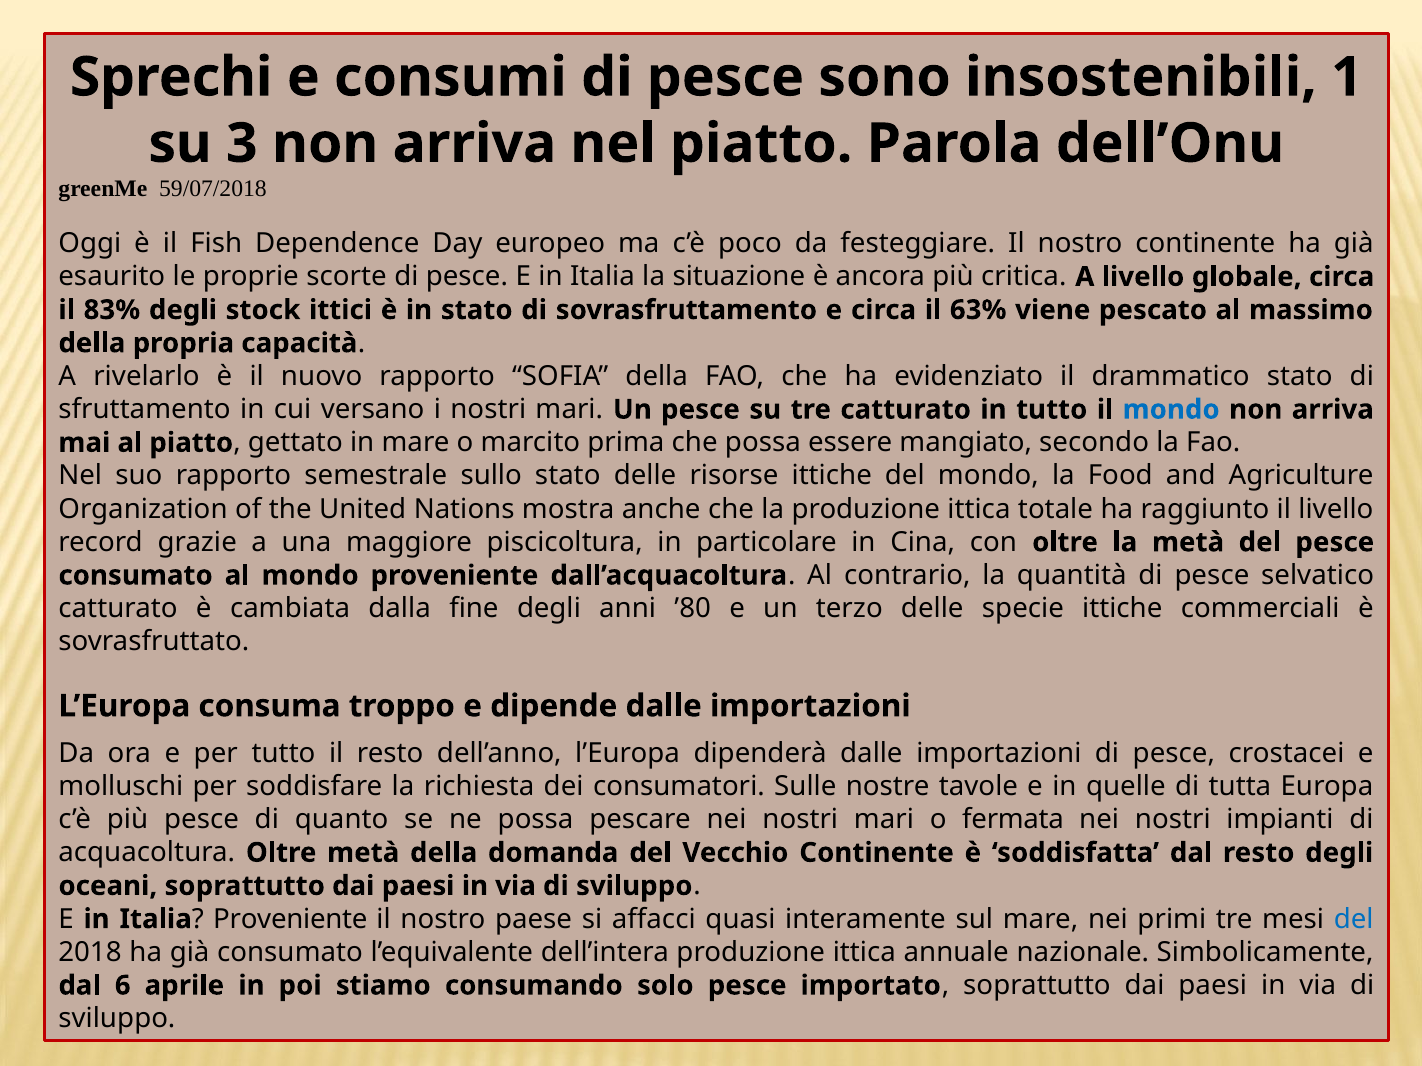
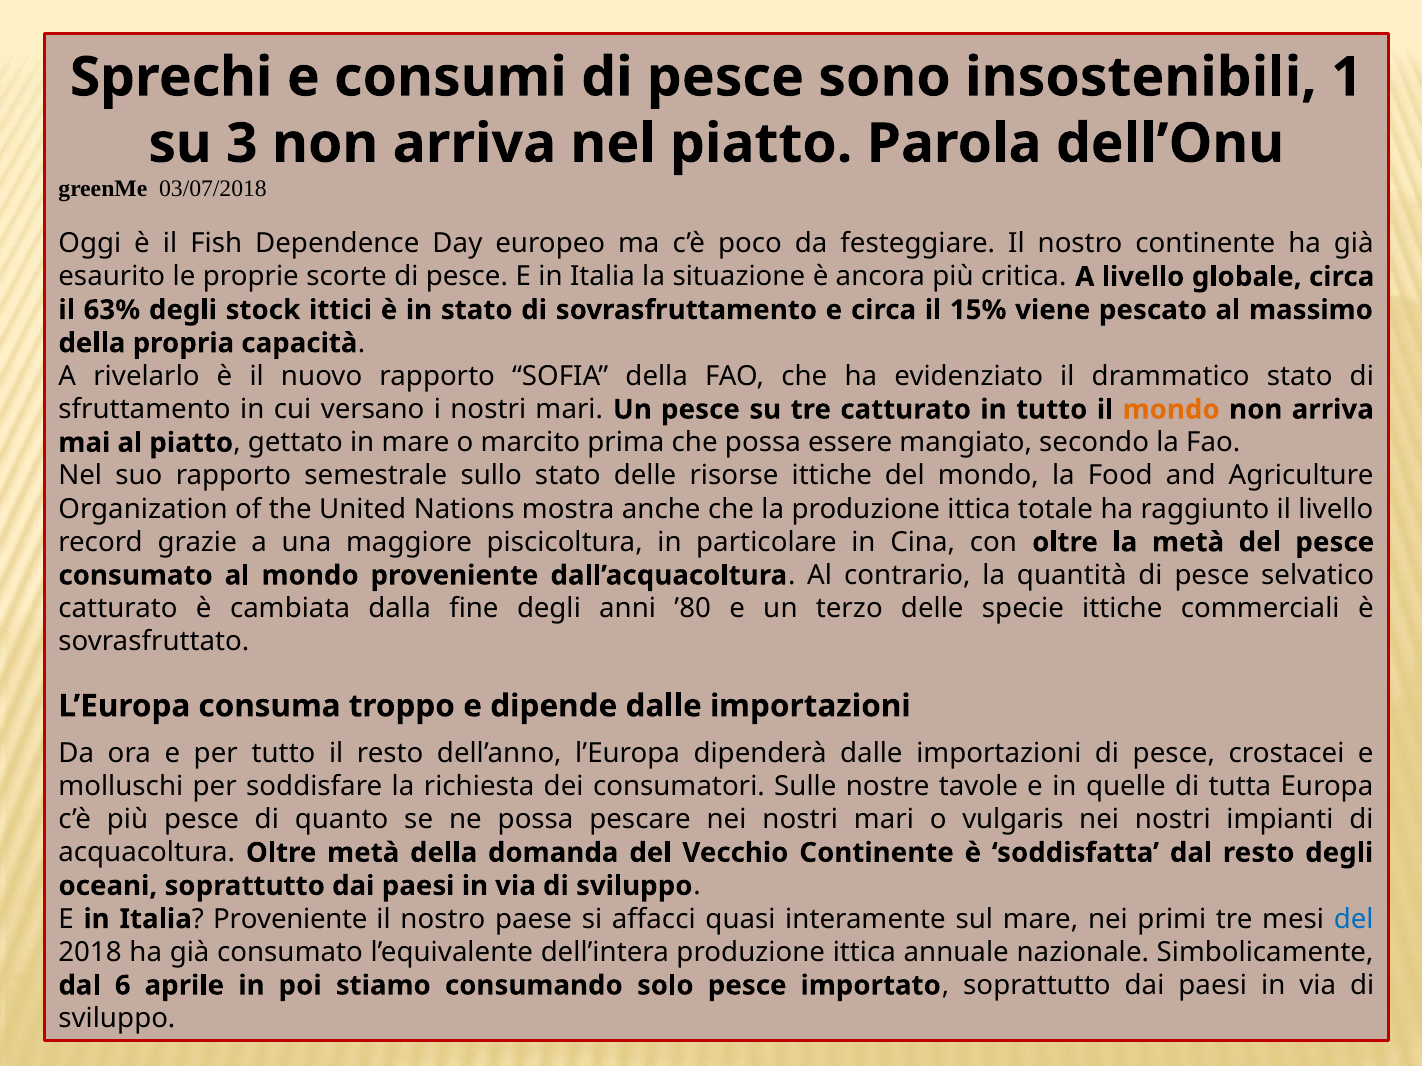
59/07/2018: 59/07/2018 -> 03/07/2018 (213, 189)
83%: 83% -> 63% (112, 310)
63%: 63% -> 15% (978, 310)
mondo colour: blue -> orange (1171, 410)
fermata: fermata -> vulgaris (1013, 820)
